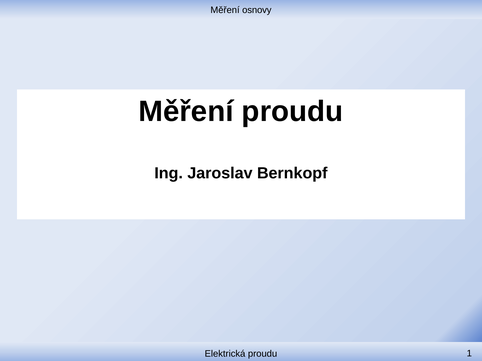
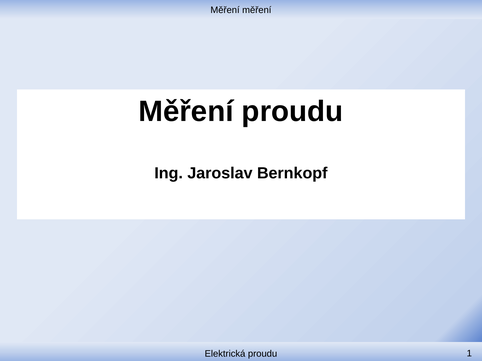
Měření osnovy: osnovy -> měření (257, 10)
